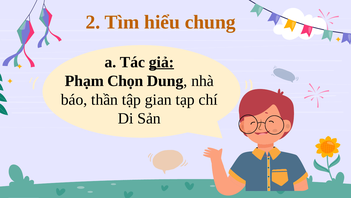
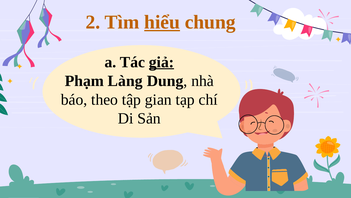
hiểu underline: none -> present (162, 22)
Chọn: Chọn -> Làng (125, 81)
thần: thần -> theo (105, 99)
